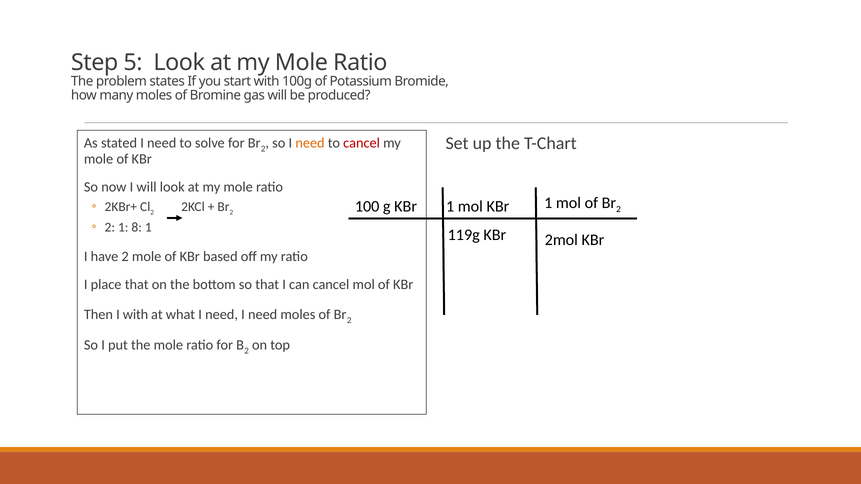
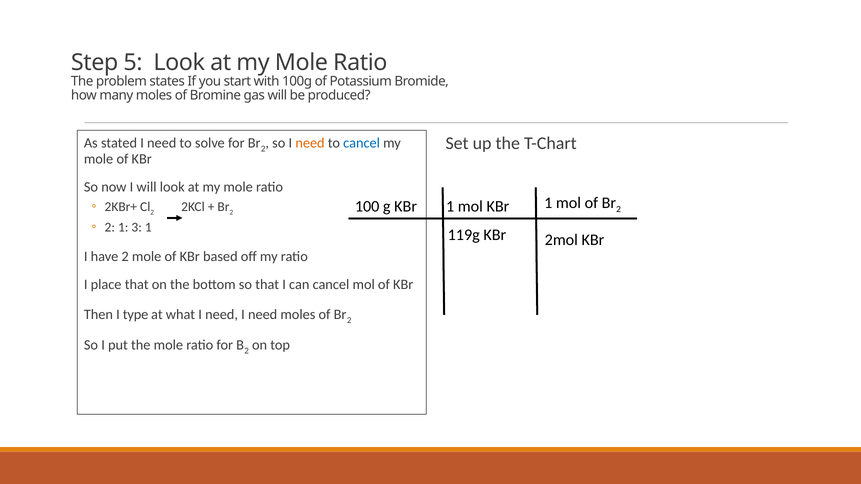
cancel colour: red -> blue (362, 143)
8: 8 -> 3 (137, 227)
I with: with -> type (136, 315)
